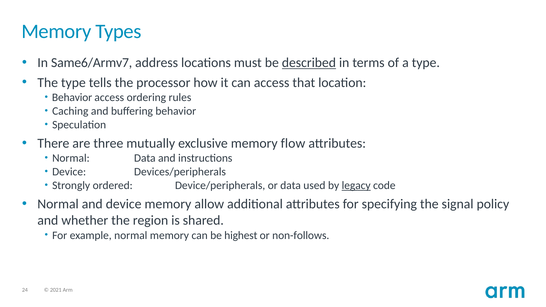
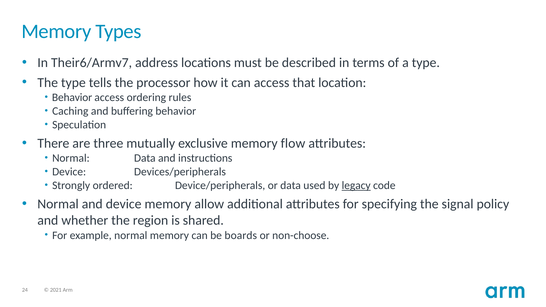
Same6/Armv7: Same6/Armv7 -> Their6/Armv7 (92, 63)
described underline: present -> none (309, 63)
highest: highest -> boards (241, 235)
non-follows: non-follows -> non-choose (301, 235)
